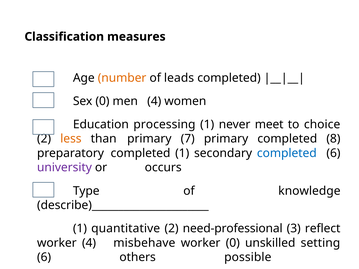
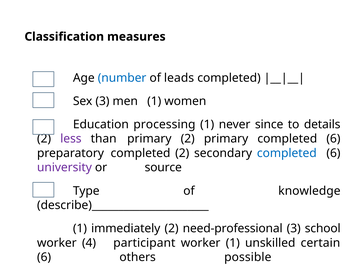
number colour: orange -> blue (122, 78)
Sex 0: 0 -> 3 (102, 101)
men 4: 4 -> 1 (154, 101)
meet: meet -> since (269, 125)
choice: choice -> details (322, 125)
less colour: orange -> purple (71, 139)
primary 7: 7 -> 2 (188, 139)
primary completed 8: 8 -> 6 (333, 139)
completed 1: 1 -> 2 (182, 153)
occurs: occurs -> source (163, 168)
quantitative: quantitative -> immediately (126, 229)
reflect: reflect -> school (323, 229)
misbehave: misbehave -> participant (144, 243)
worker 0: 0 -> 1 (233, 243)
setting: setting -> certain (320, 243)
